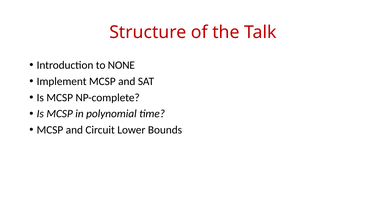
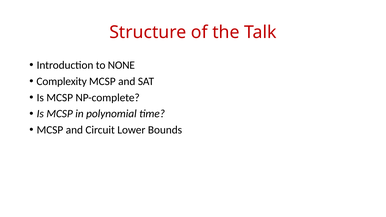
Implement: Implement -> Complexity (62, 81)
